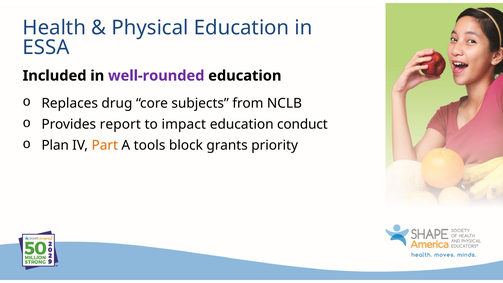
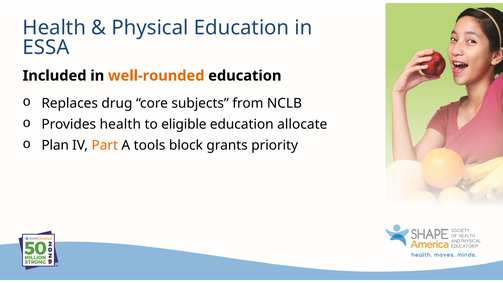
well-rounded colour: purple -> orange (156, 76)
Provides report: report -> health (120, 124)
impact: impact -> eligible (184, 124)
conduct: conduct -> allocate (302, 124)
